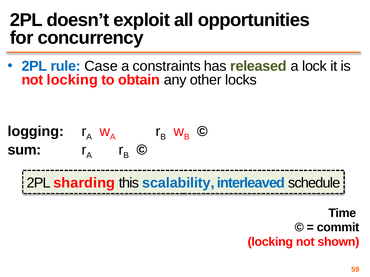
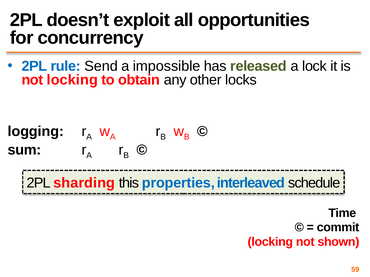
Case: Case -> Send (101, 66)
constraints: constraints -> impossible (167, 66)
scalability: scalability -> properties (178, 183)
